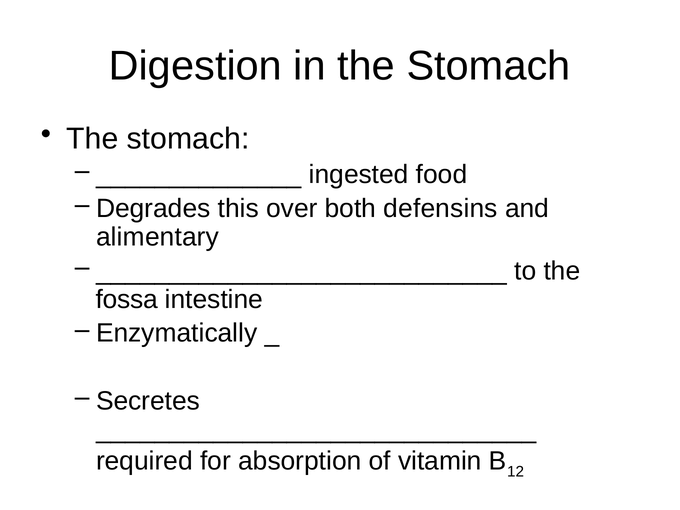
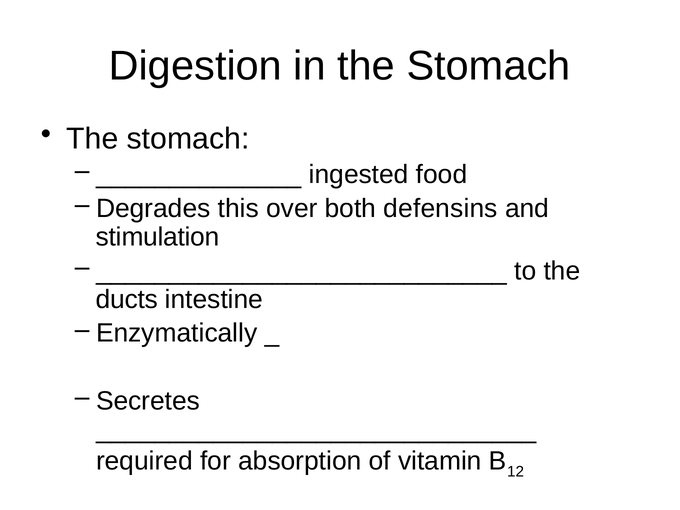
alimentary: alimentary -> stimulation (158, 237)
fossa: fossa -> ducts (127, 299)
